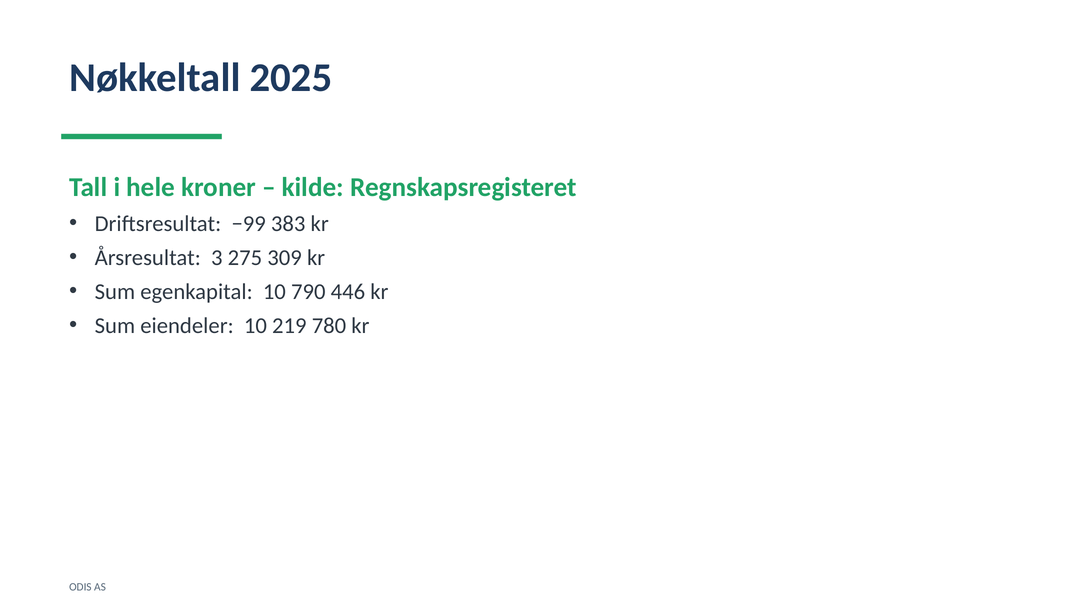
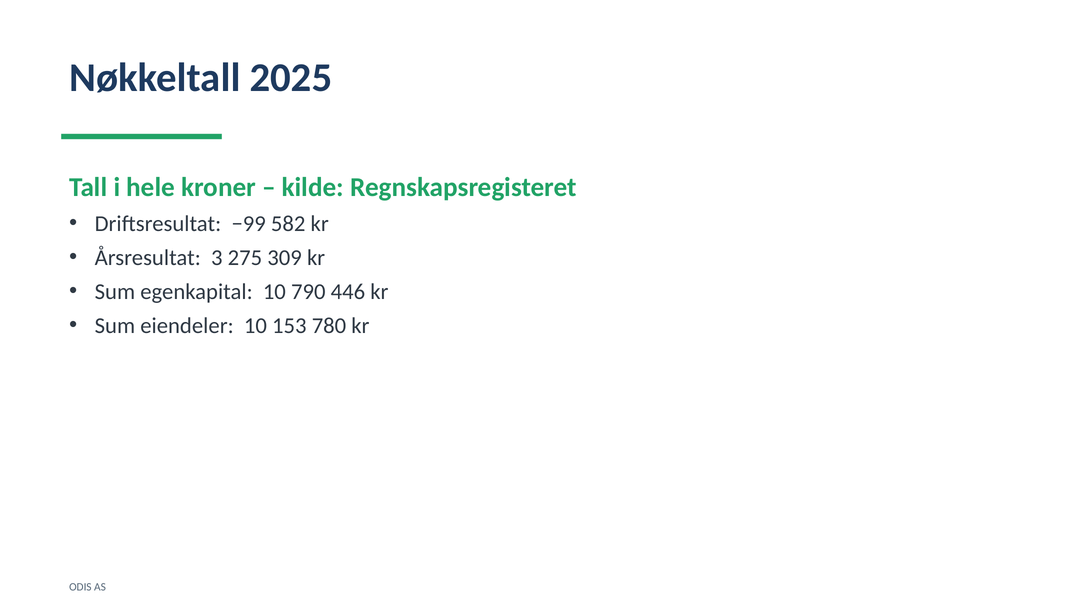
383: 383 -> 582 (288, 224)
219: 219 -> 153 (289, 326)
